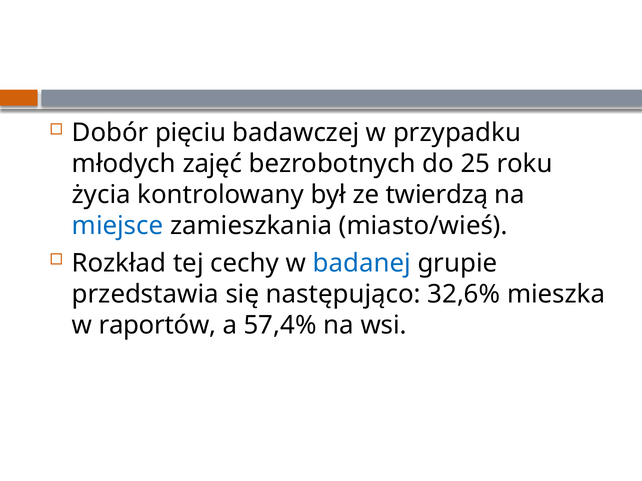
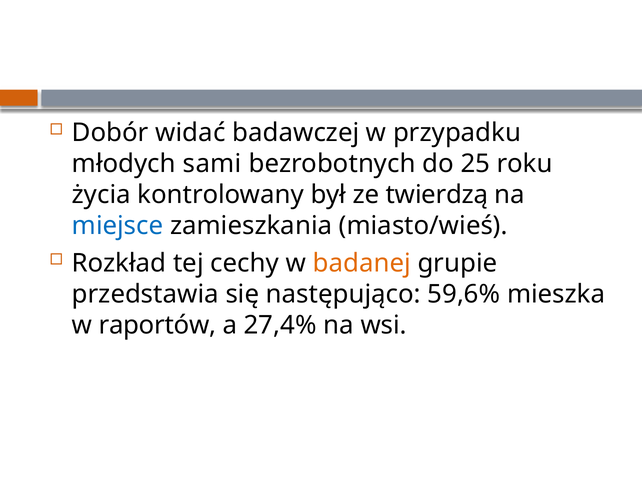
pięciu: pięciu -> widać (190, 133)
zajęć: zajęć -> sami (212, 164)
badanej colour: blue -> orange (362, 263)
32,6%: 32,6% -> 59,6% (464, 294)
57,4%: 57,4% -> 27,4% (280, 325)
